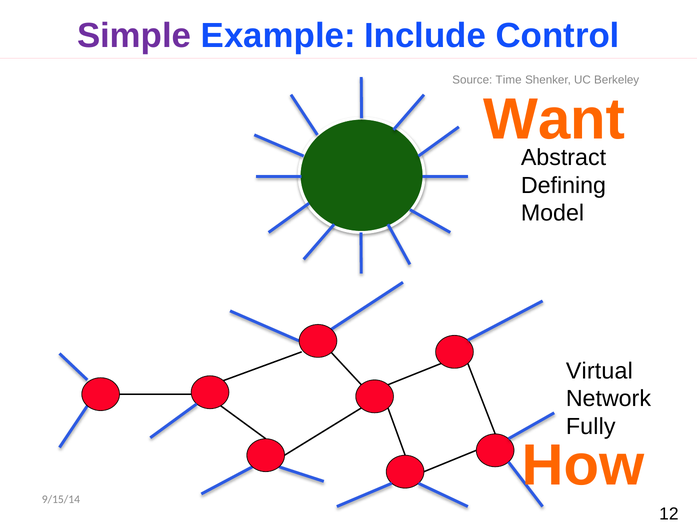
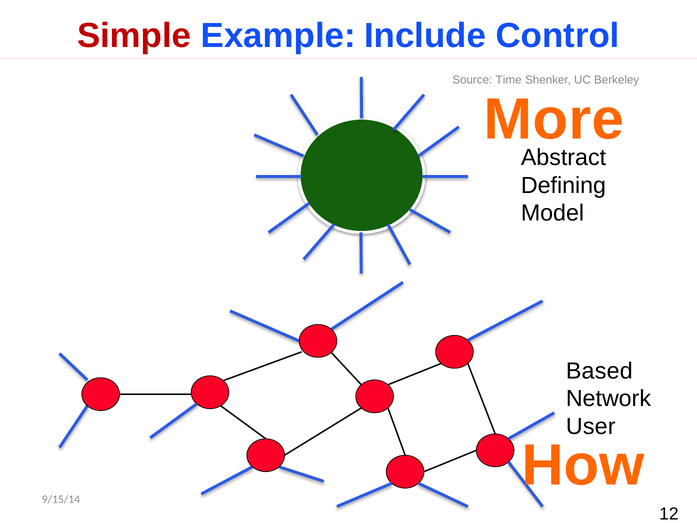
Simple colour: purple -> red (134, 36)
Want: Want -> More (554, 119)
Virtual: Virtual -> Based (599, 371)
Fully: Fully -> User (591, 426)
